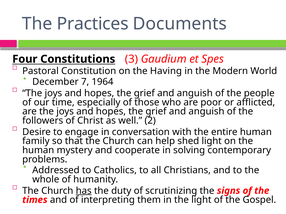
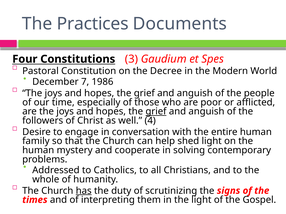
Having: Having -> Decree (166, 71)
1964: 1964 -> 1986 (102, 82)
grief underline: none -> present (156, 112)
2: 2 -> 4 (150, 121)
